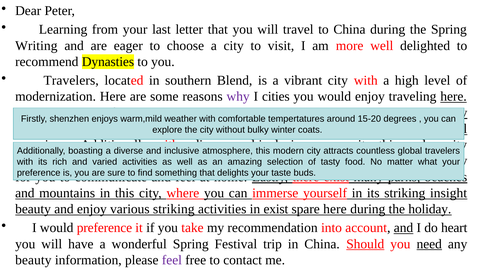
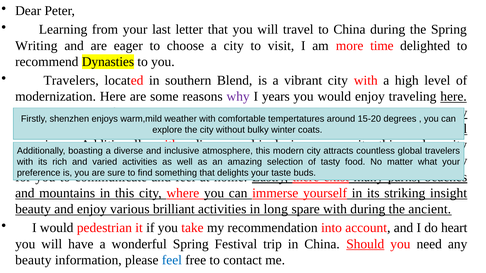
more well: well -> time (382, 46)
I cities: cities -> years (276, 97)
various striking: striking -> brilliant (174, 209)
in exist: exist -> long (276, 209)
spare here: here -> with (335, 209)
holiday: holiday -> ancient (430, 209)
would preference: preference -> pedestrian (104, 228)
and underline: present -> none (403, 228)
need underline: present -> none (429, 244)
feel colour: purple -> blue (172, 260)
